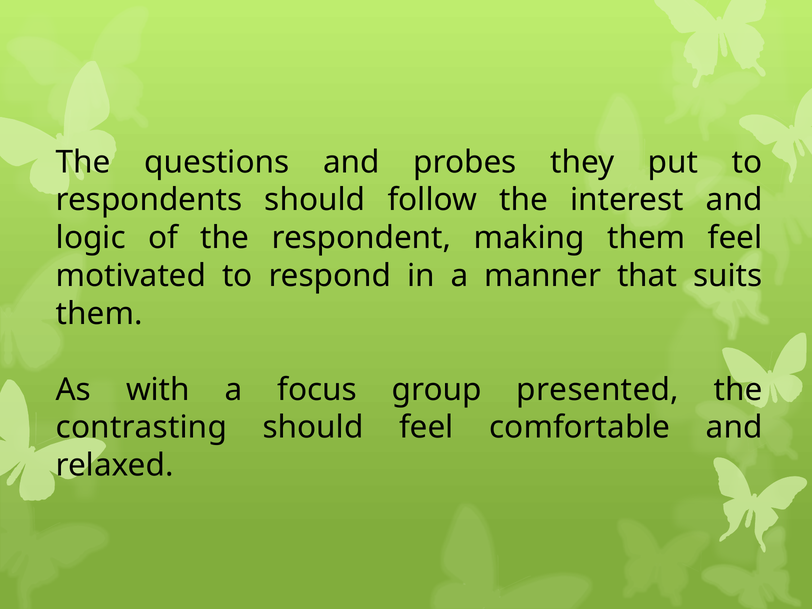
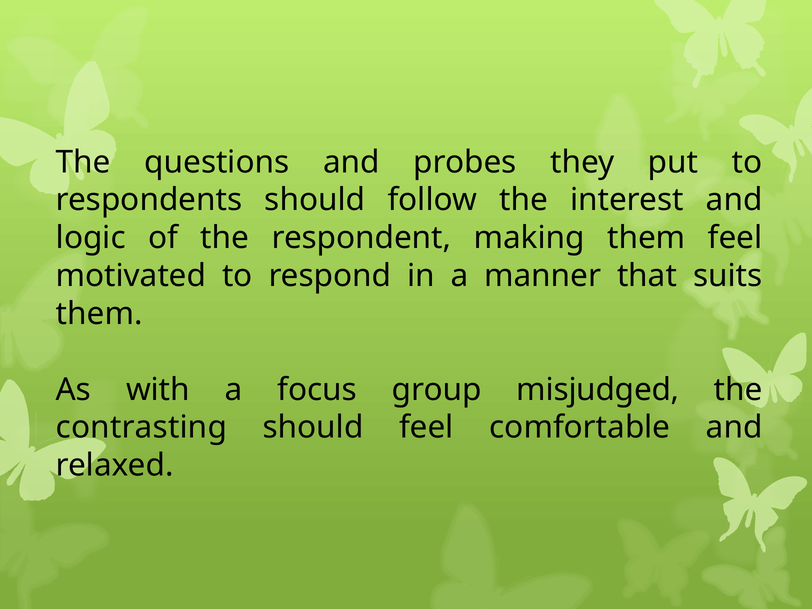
presented: presented -> misjudged (598, 390)
